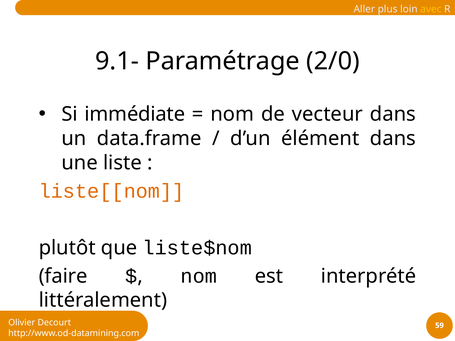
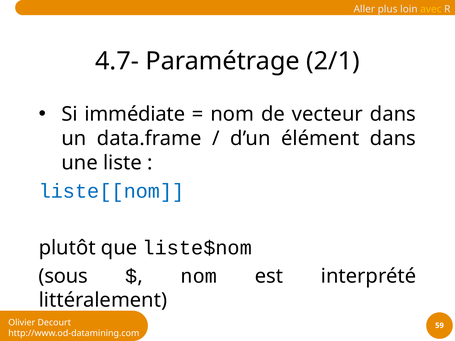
9.1-: 9.1- -> 4.7- (117, 61)
2/0: 2/0 -> 2/1 (333, 61)
liste[[nom colour: orange -> blue (112, 191)
faire: faire -> sous (63, 276)
